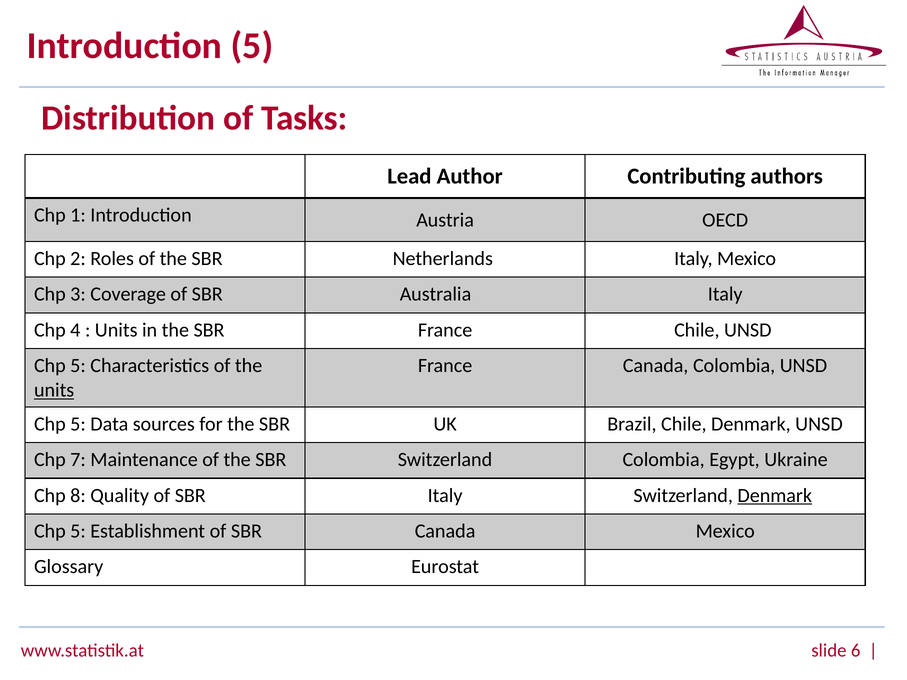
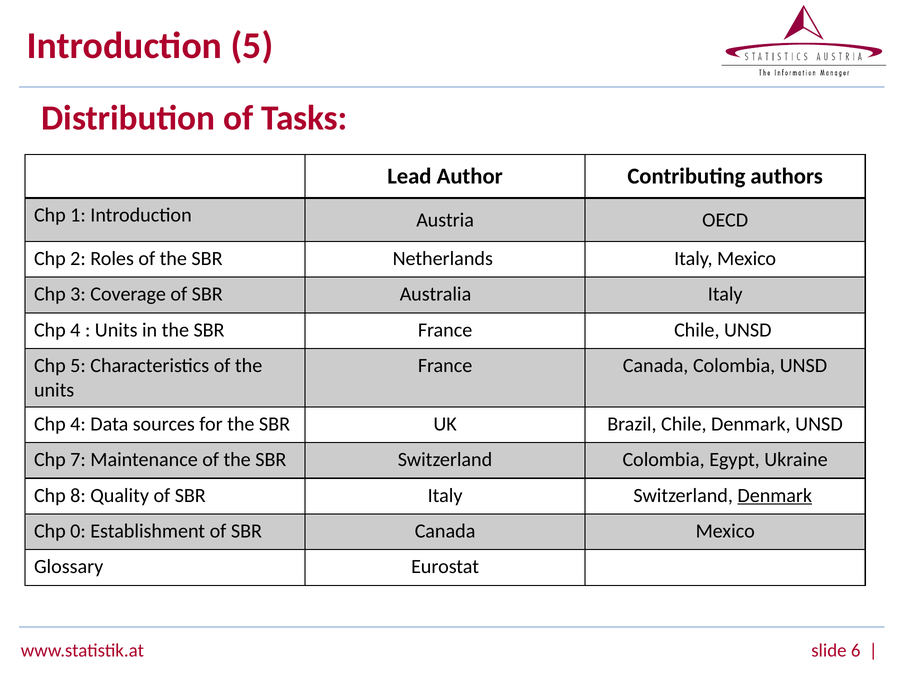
units underline: present -> none (54, 390)
5: 5 -> 4 (78, 424)
5: 5 -> 0 (78, 531)
